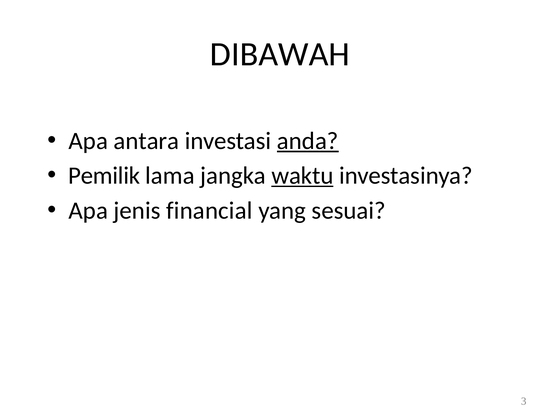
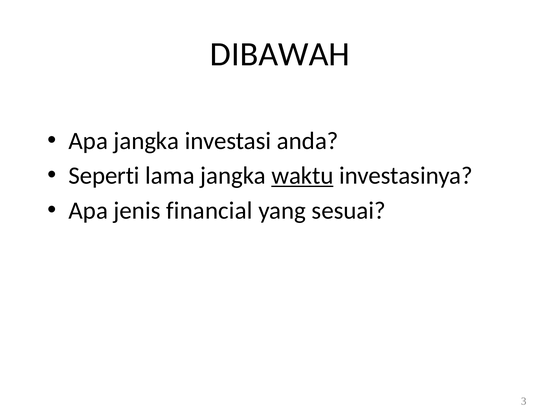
Apa antara: antara -> jangka (146, 141)
anda underline: present -> none (308, 141)
Pemilik: Pemilik -> Seperti (104, 176)
